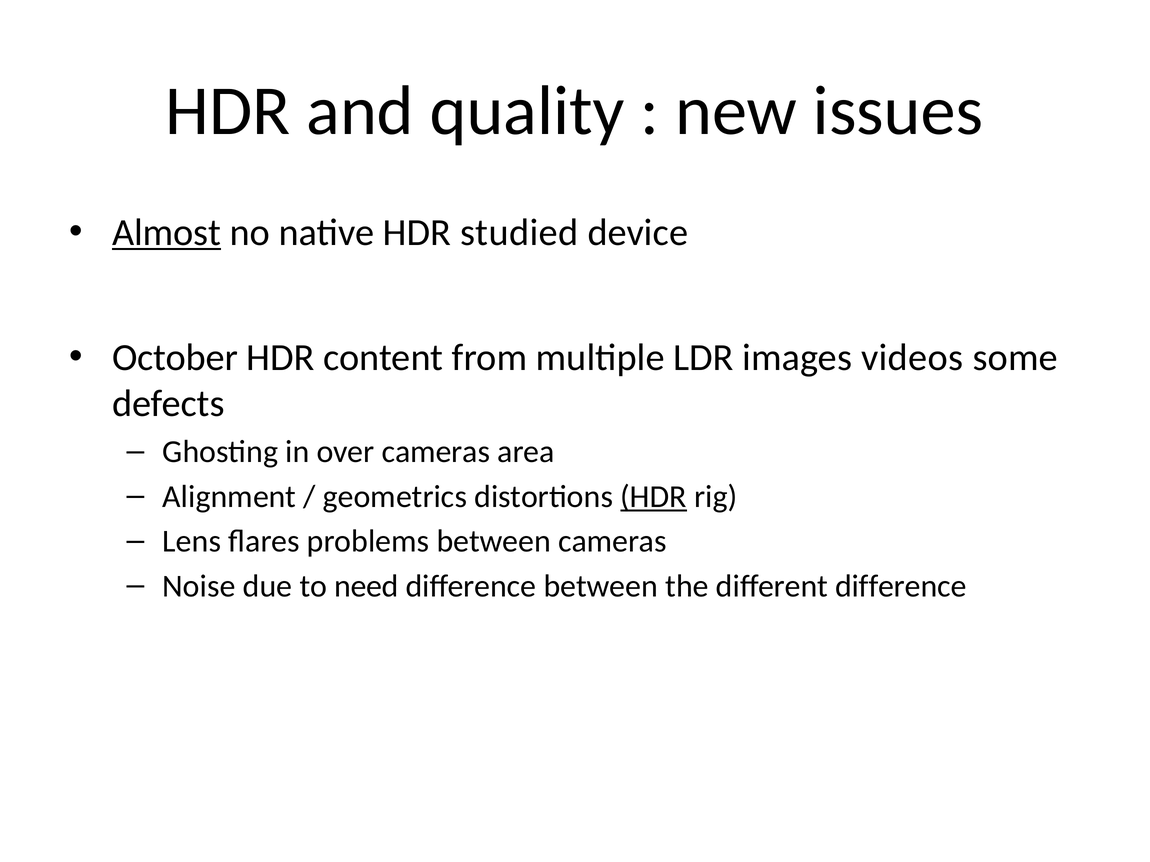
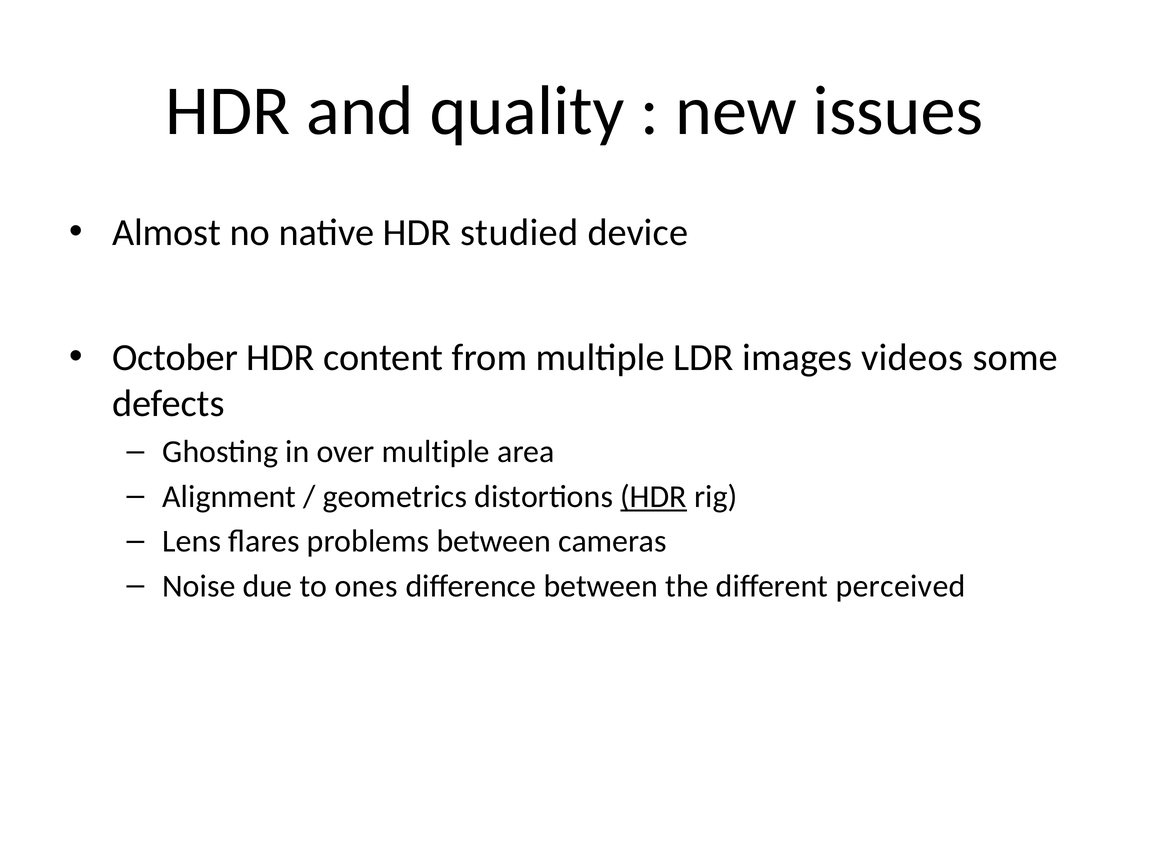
Almost underline: present -> none (167, 233)
over cameras: cameras -> multiple (436, 452)
need: need -> ones (366, 586)
different difference: difference -> perceived (901, 586)
